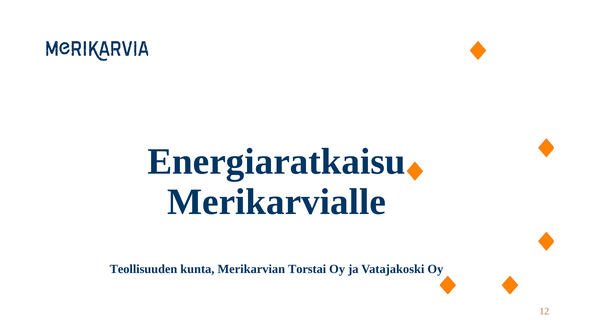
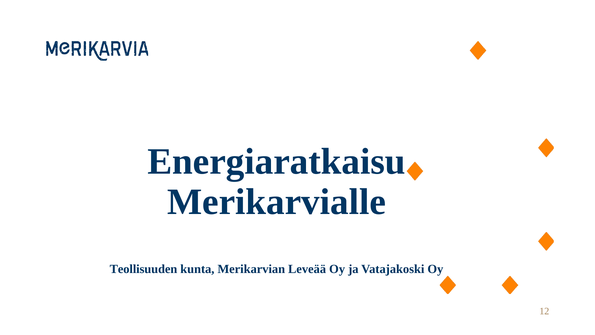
Torstai: Torstai -> Leveää (307, 269)
